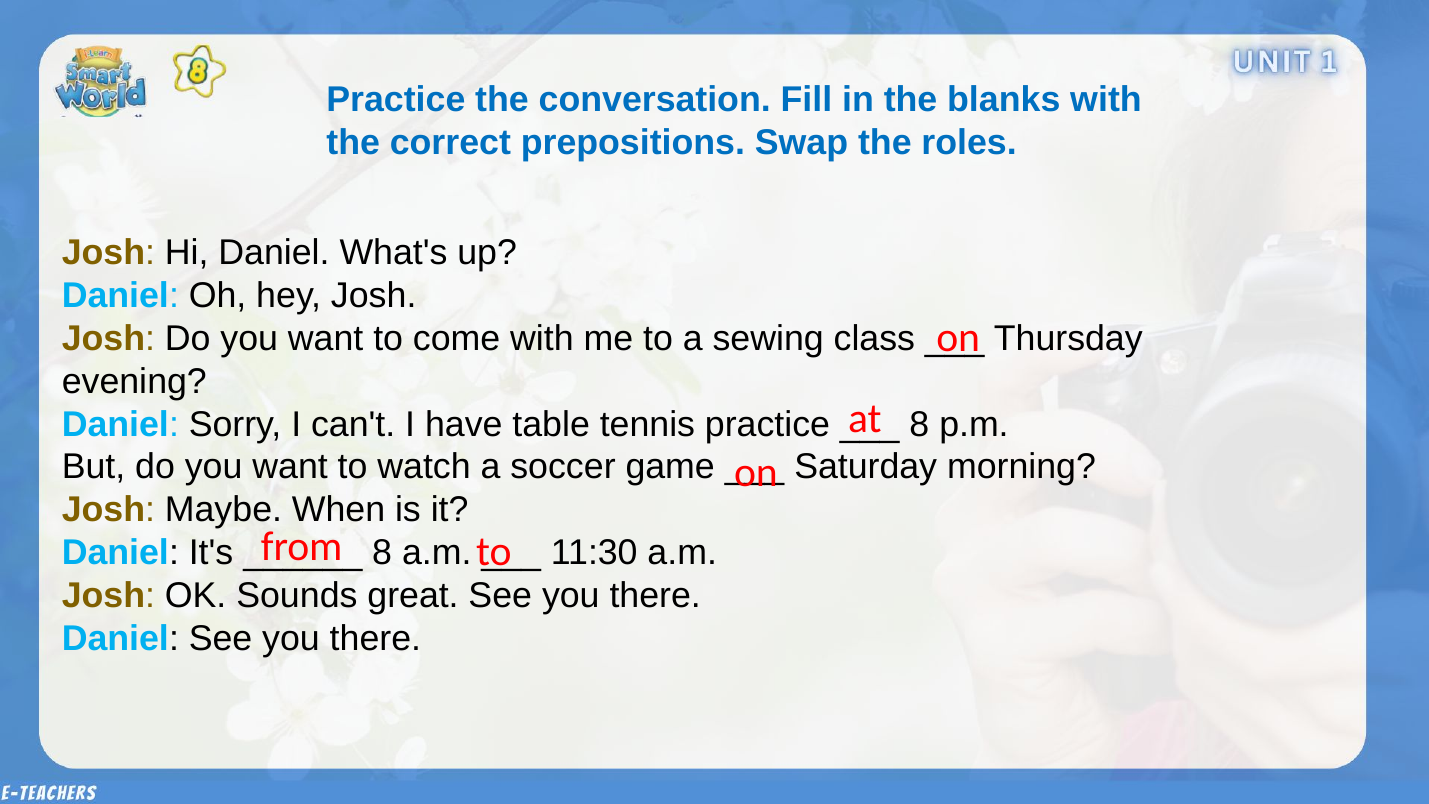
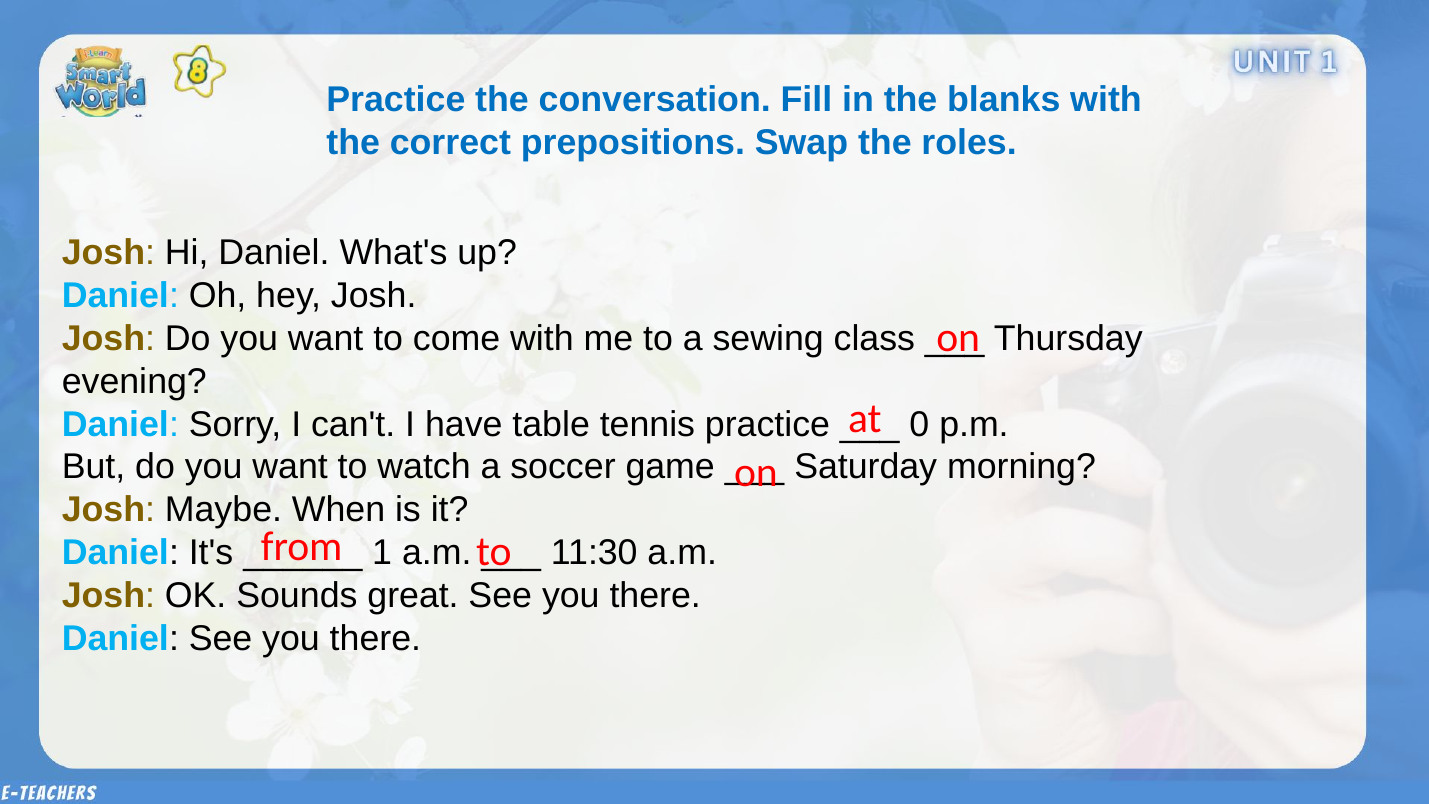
8: 8 -> 0 (919, 424)
8: 8 -> 1 (382, 553)
